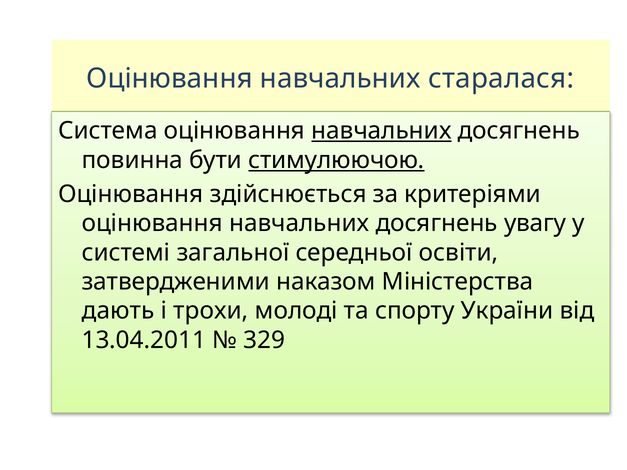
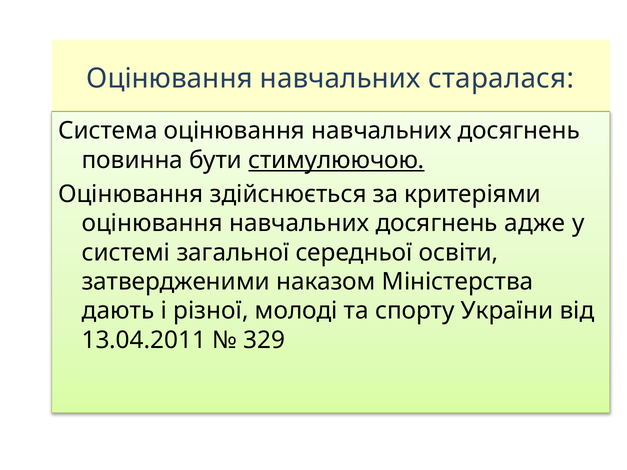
навчальних underline: present -> none (381, 131)
увагу: увагу -> адже (535, 223)
трохи: трохи -> різної (211, 311)
